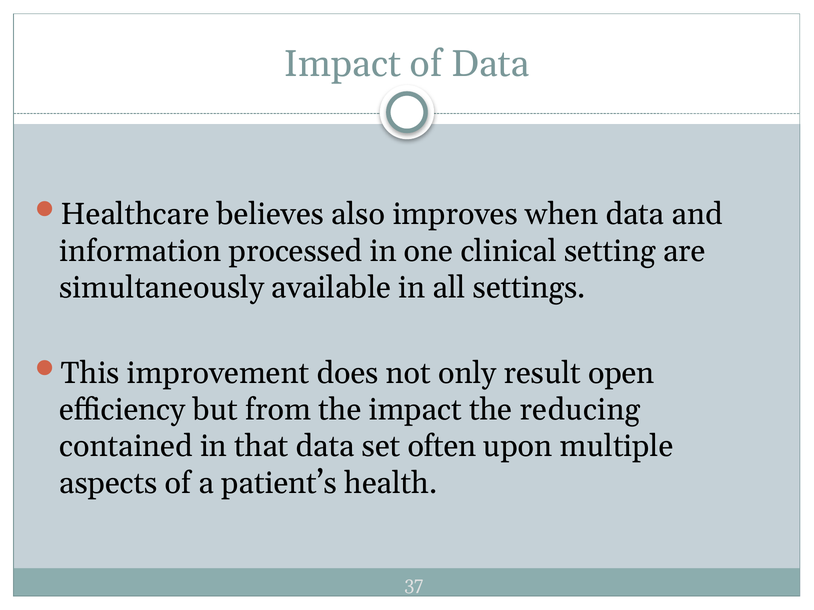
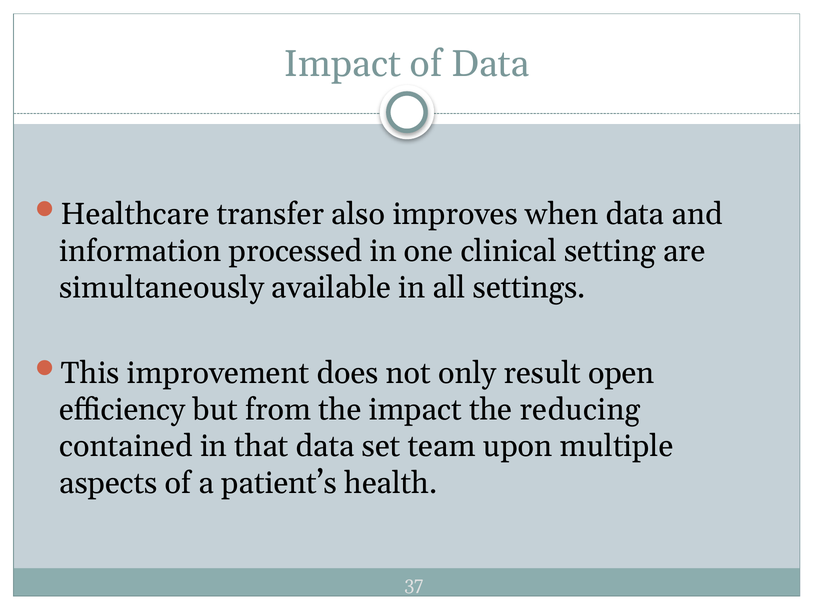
believes: believes -> transfer (270, 214)
often: often -> team (442, 447)
